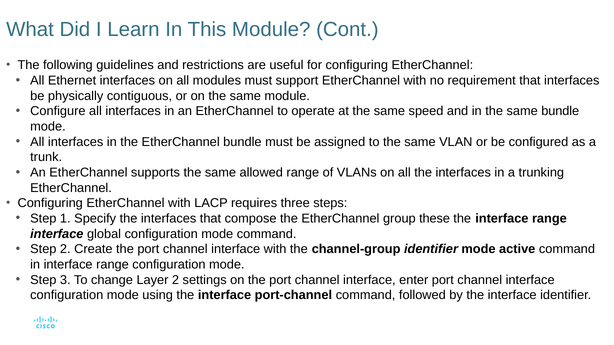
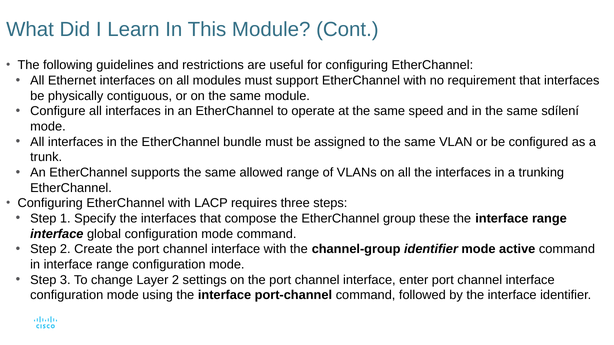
same bundle: bundle -> sdílení (560, 111)
